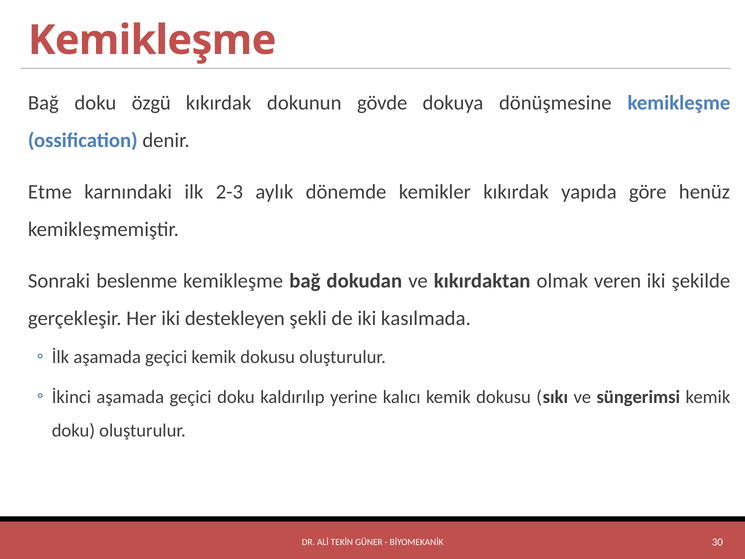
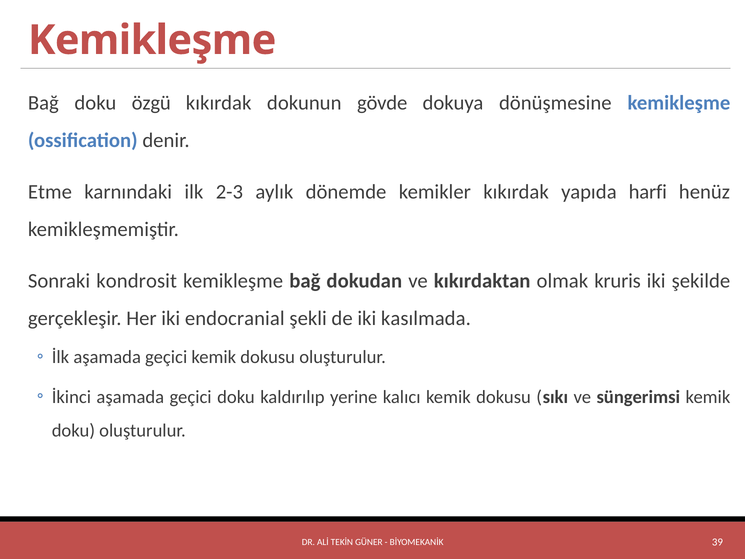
göre: göre -> harfi (648, 192)
beslenme: beslenme -> kondrosit (137, 281)
veren: veren -> kruris (618, 281)
destekleyen: destekleyen -> endocranial (235, 318)
30: 30 -> 39 (717, 542)
